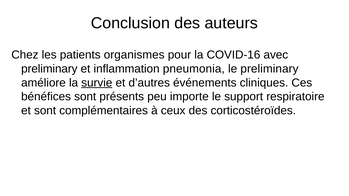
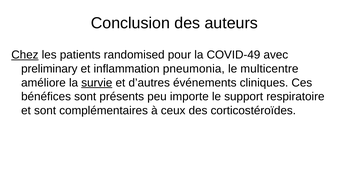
Chez underline: none -> present (25, 55)
organismes: organismes -> randomised (134, 55)
COVID-16: COVID-16 -> COVID-49 (233, 55)
le preliminary: preliminary -> multicentre (269, 69)
